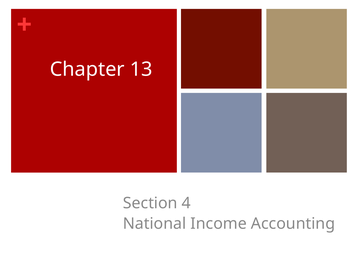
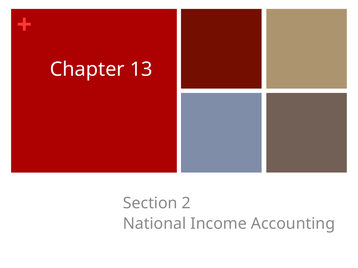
4: 4 -> 2 (186, 203)
